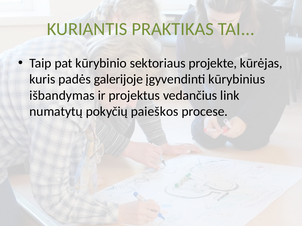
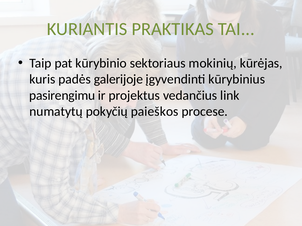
projekte: projekte -> mokinių (213, 63)
išbandymas: išbandymas -> pasirengimu (62, 96)
